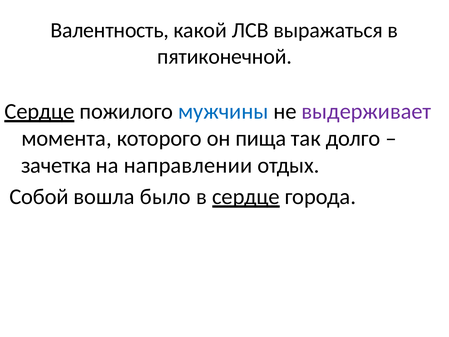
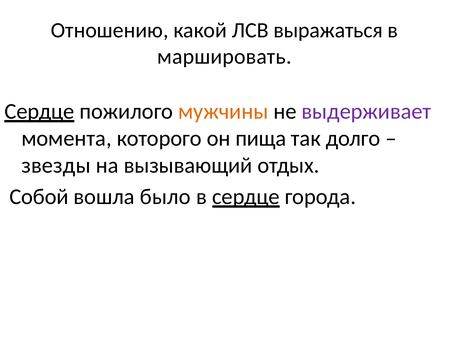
Валентность: Валентность -> Отношению (110, 30)
пятиконечной: пятиконечной -> маршировать (224, 57)
мужчины colour: blue -> orange (223, 111)
зачетка: зачетка -> звезды (56, 165)
направлении: направлении -> вызывающий (188, 165)
